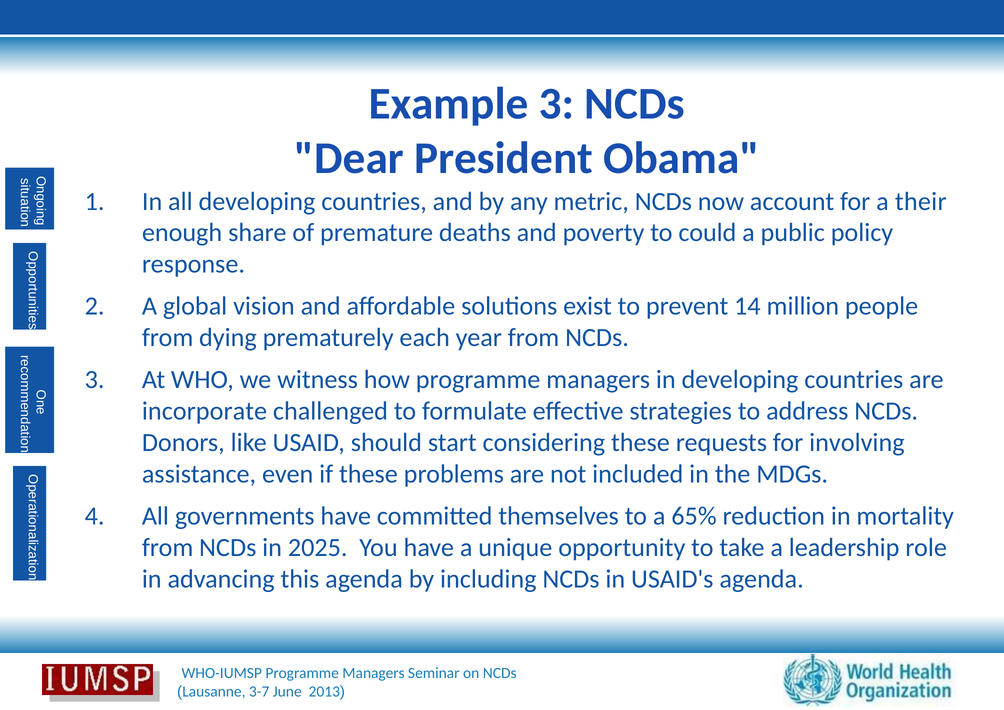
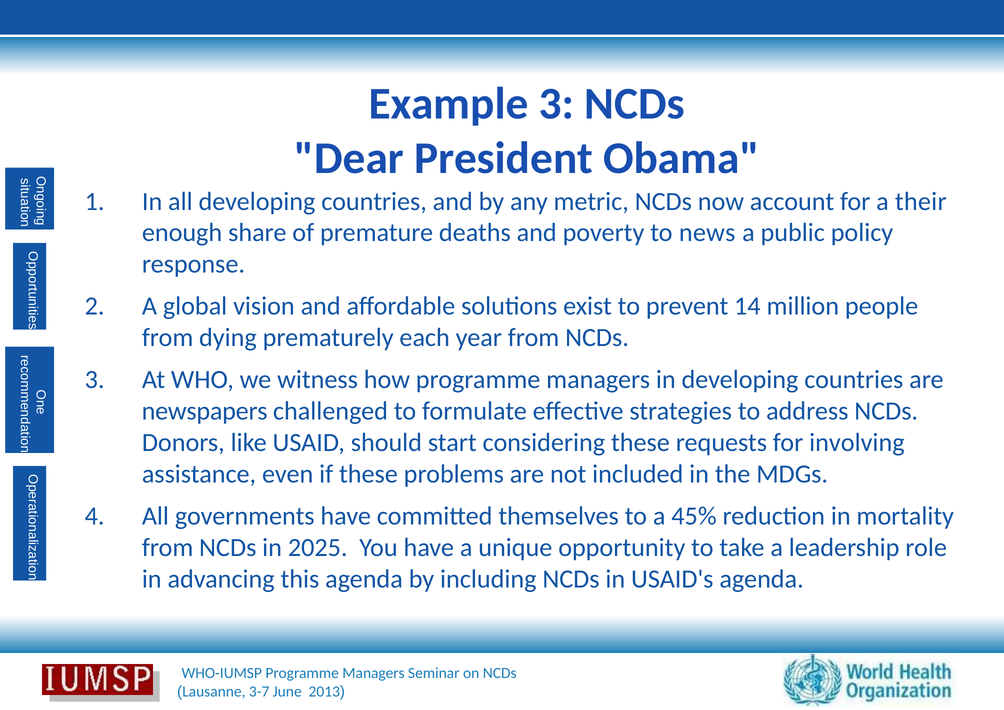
could: could -> news (707, 233)
incorporate: incorporate -> newspapers (205, 411)
65%: 65% -> 45% (694, 516)
